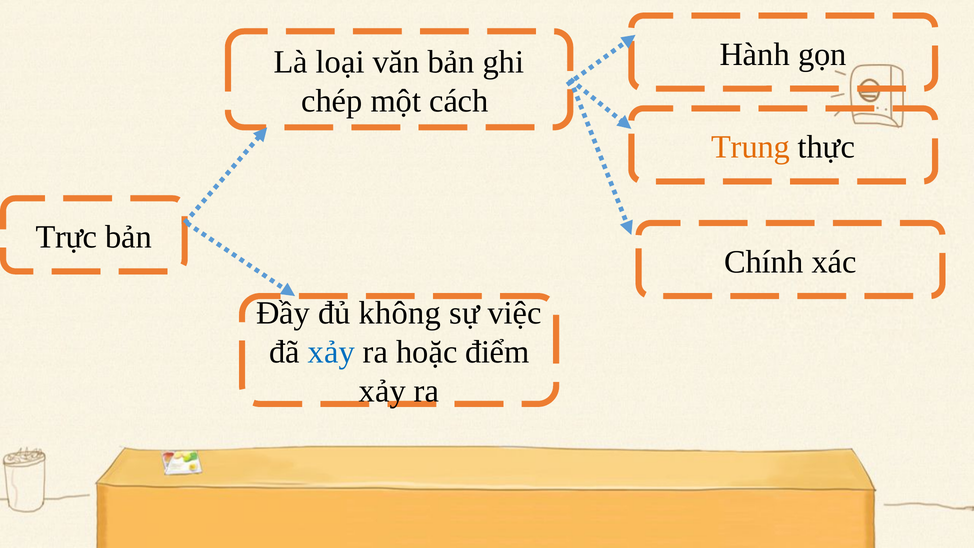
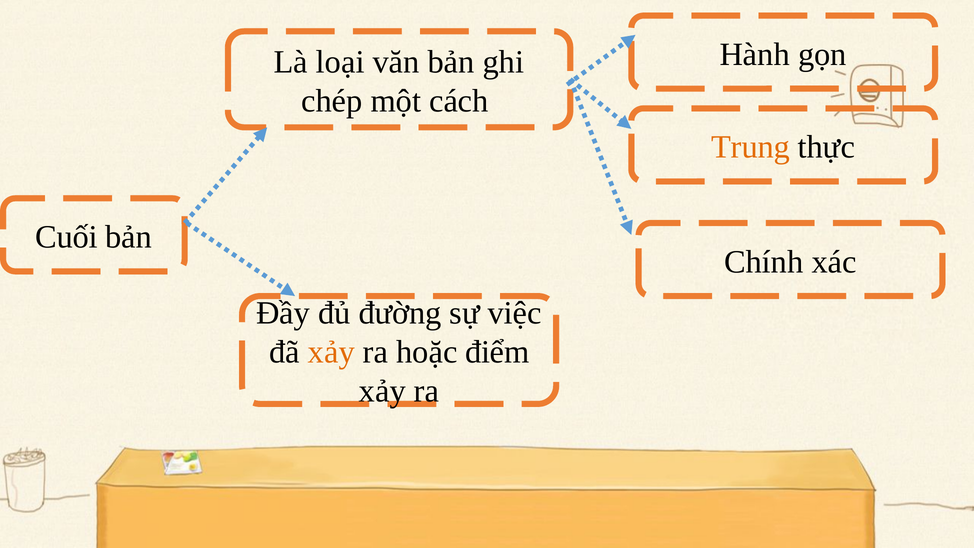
Trực: Trực -> Cuối (66, 237)
không: không -> đường (400, 313)
xảy colour: blue -> orange (331, 352)
